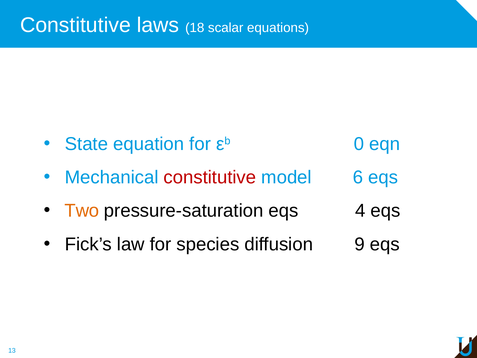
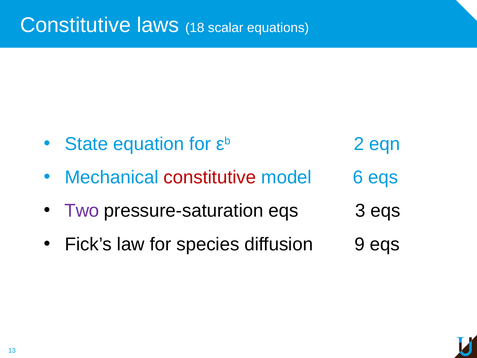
0: 0 -> 2 (359, 144)
Two colour: orange -> purple (82, 211)
4: 4 -> 3 (360, 211)
